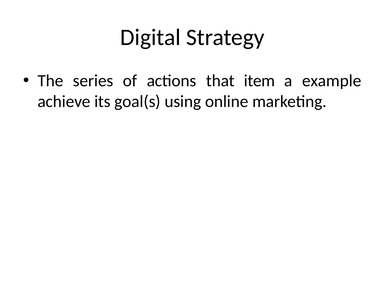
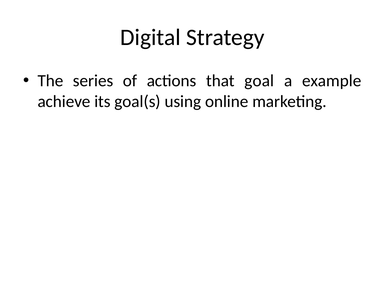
item: item -> goal (259, 81)
